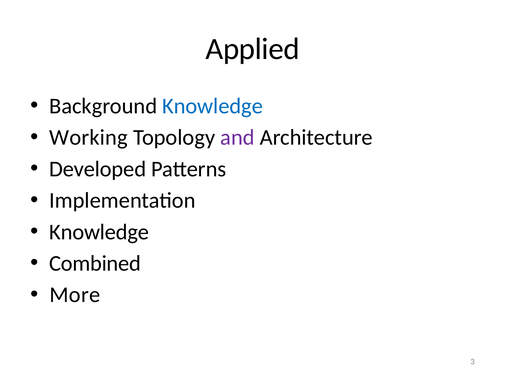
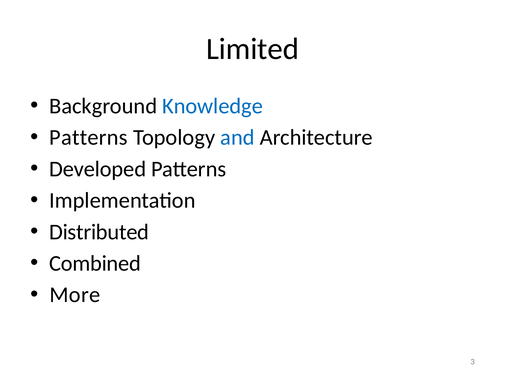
Applied: Applied -> Limited (252, 49)
Working: Working -> Patterns (89, 137)
and colour: purple -> blue (237, 137)
Knowledge: Knowledge -> Distributed (99, 232)
